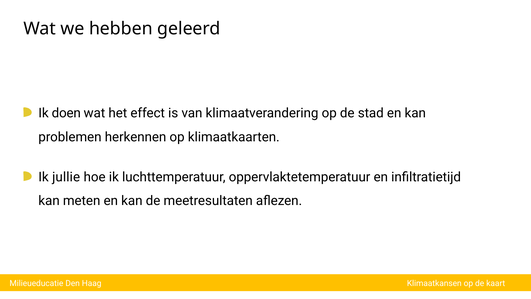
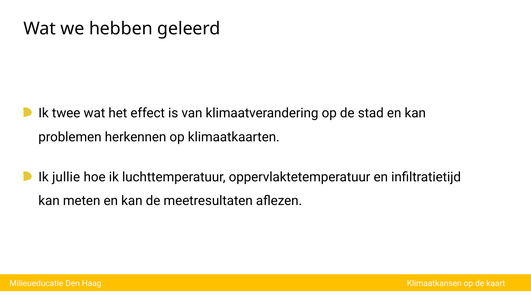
doen: doen -> twee (66, 113)
